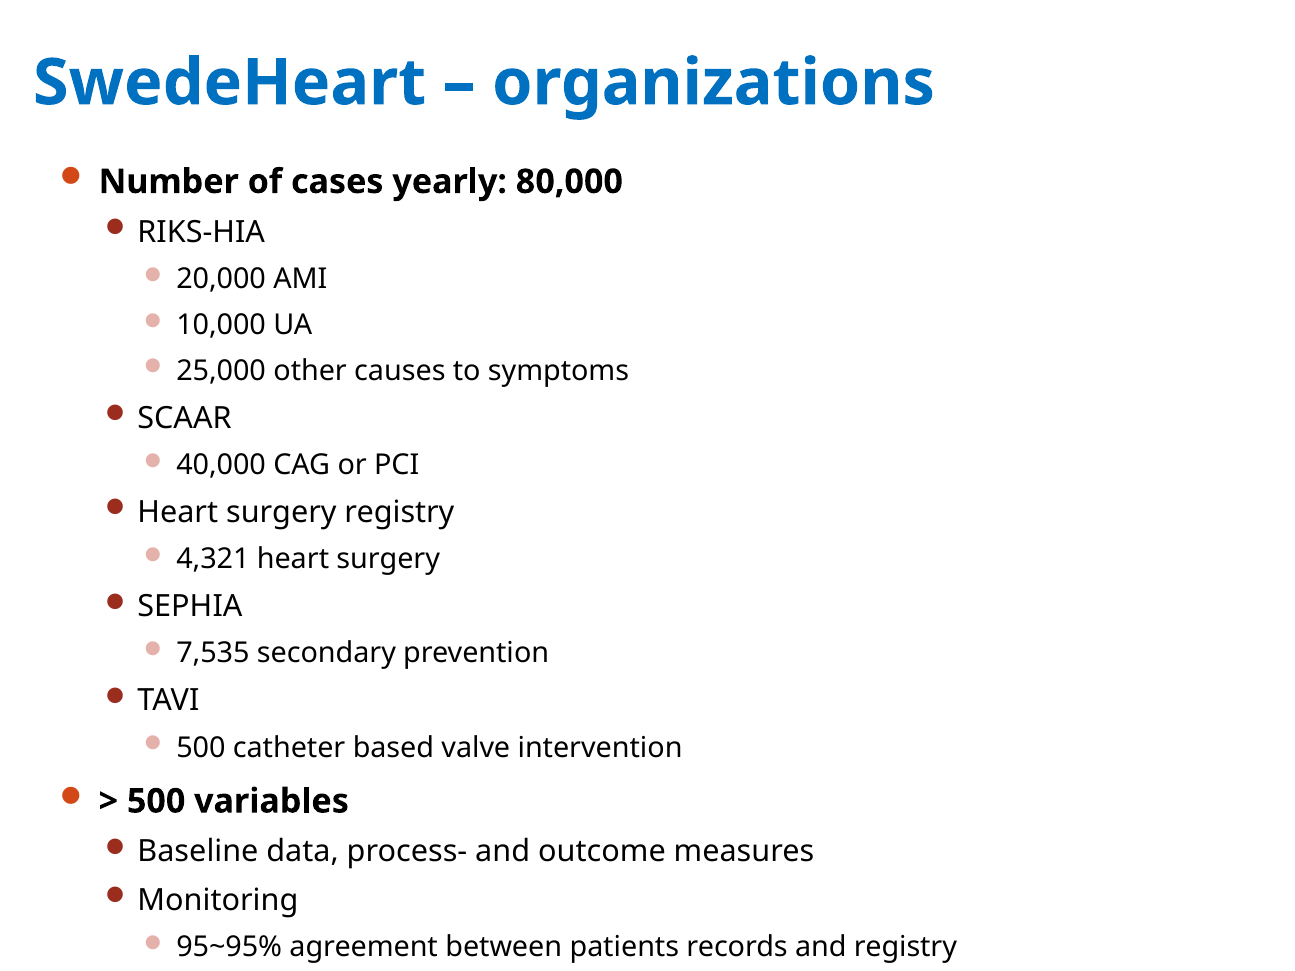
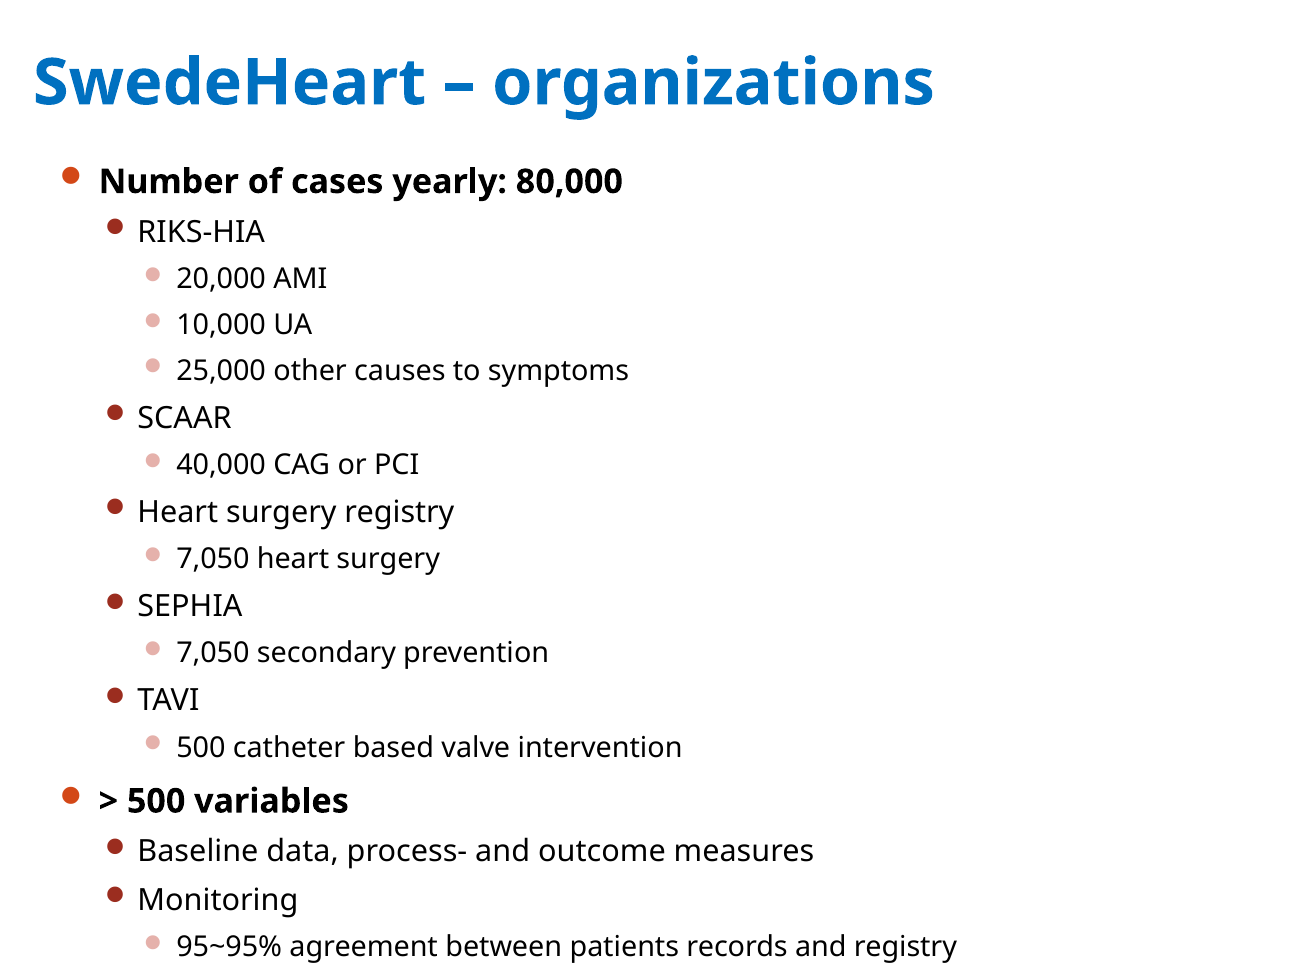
4,321: 4,321 -> 7,050 (213, 559)
7,535: 7,535 -> 7,050 (213, 654)
